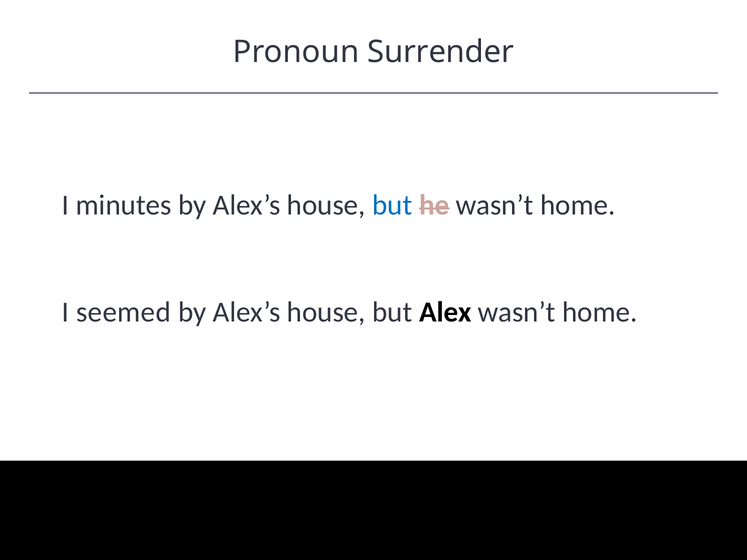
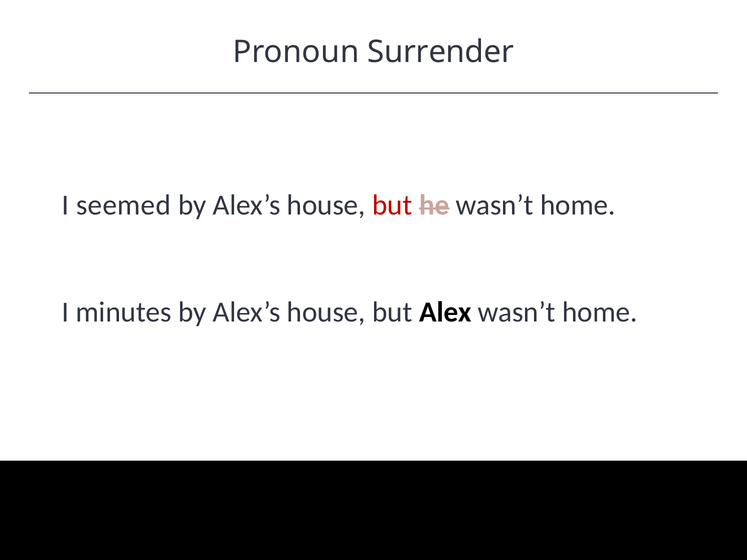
minutes: minutes -> seemed (124, 205)
but colour: blue -> red (392, 205)
seemed: seemed -> minutes (124, 312)
